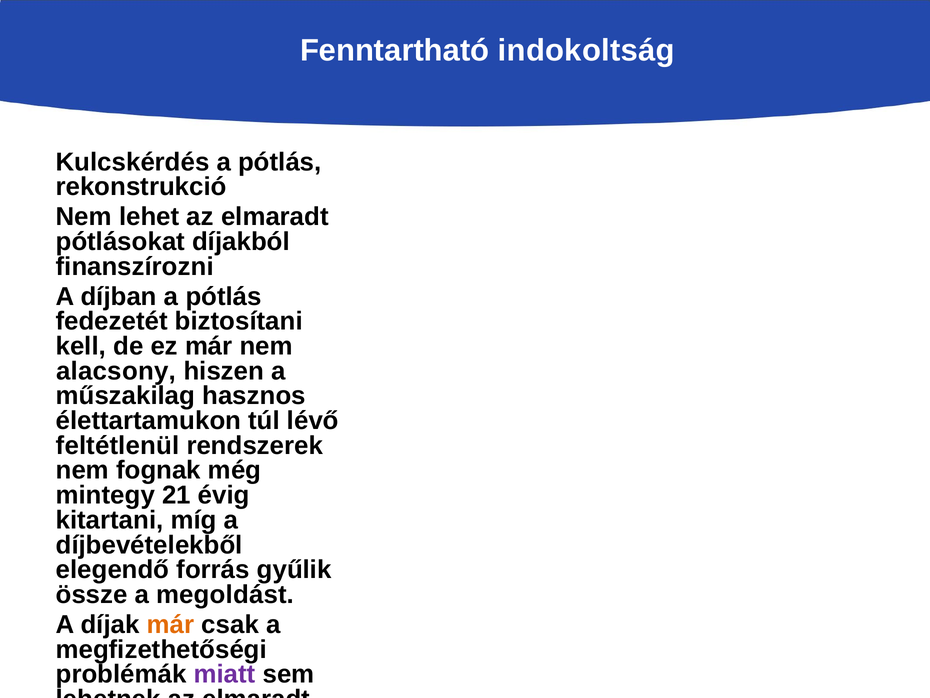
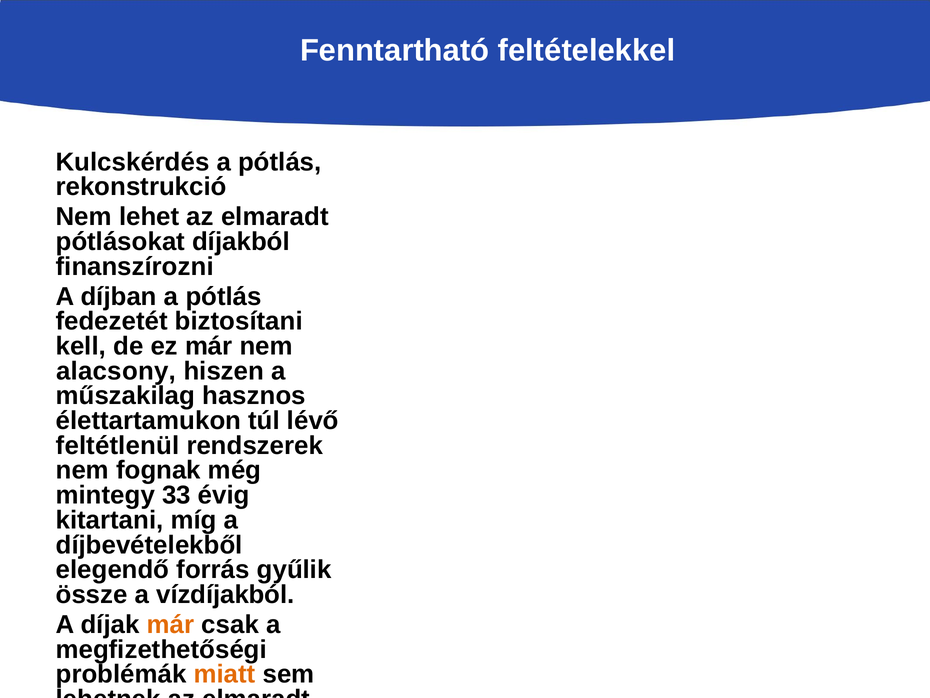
indokoltság: indokoltság -> feltételekkel (587, 51)
21: 21 -> 33 (176, 495)
megoldást: megoldást -> vízdíjakból (225, 594)
miatt colour: purple -> orange (225, 674)
